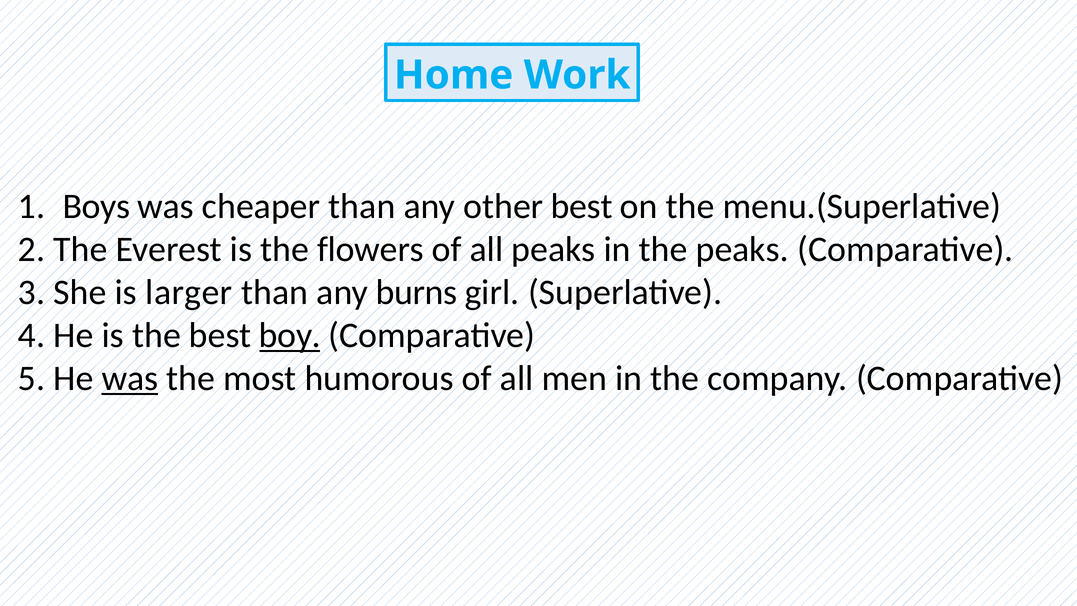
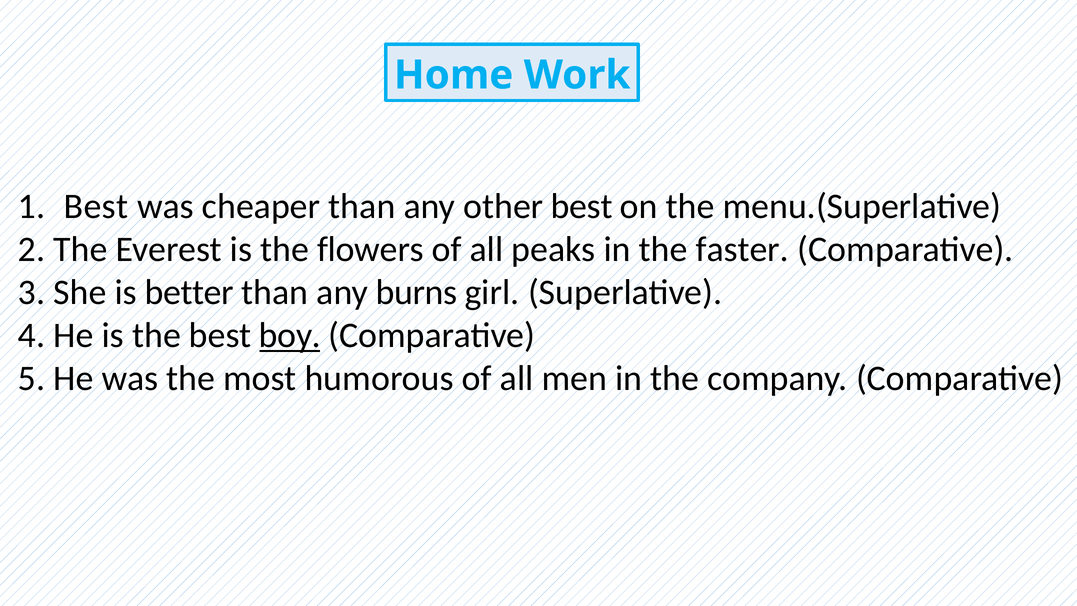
Boys: Boys -> Best (96, 206)
the peaks: peaks -> faster (742, 249)
larger: larger -> better (189, 292)
was underline: present -> none (130, 378)
